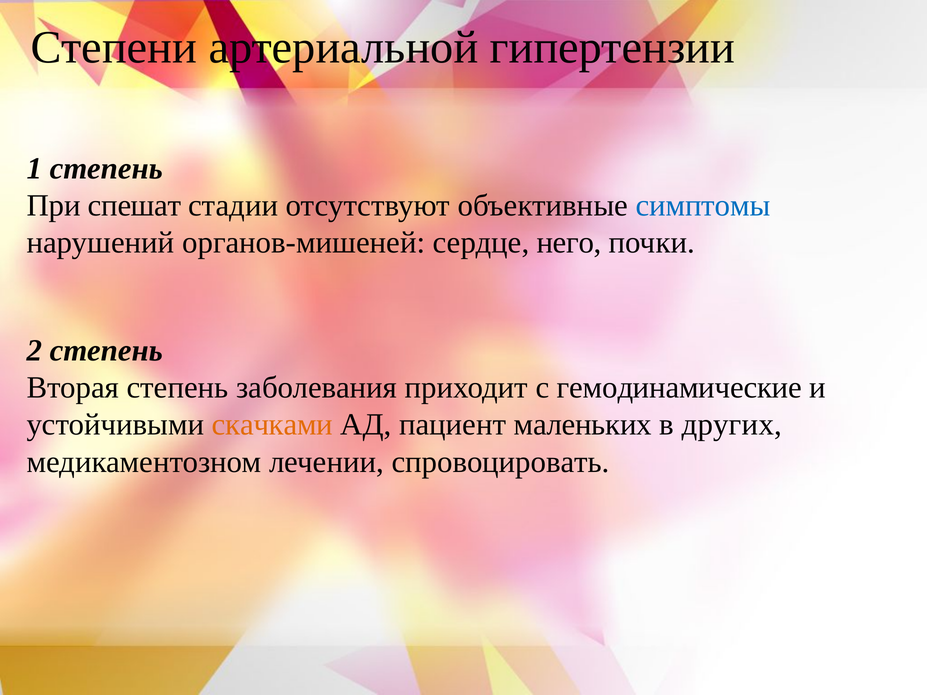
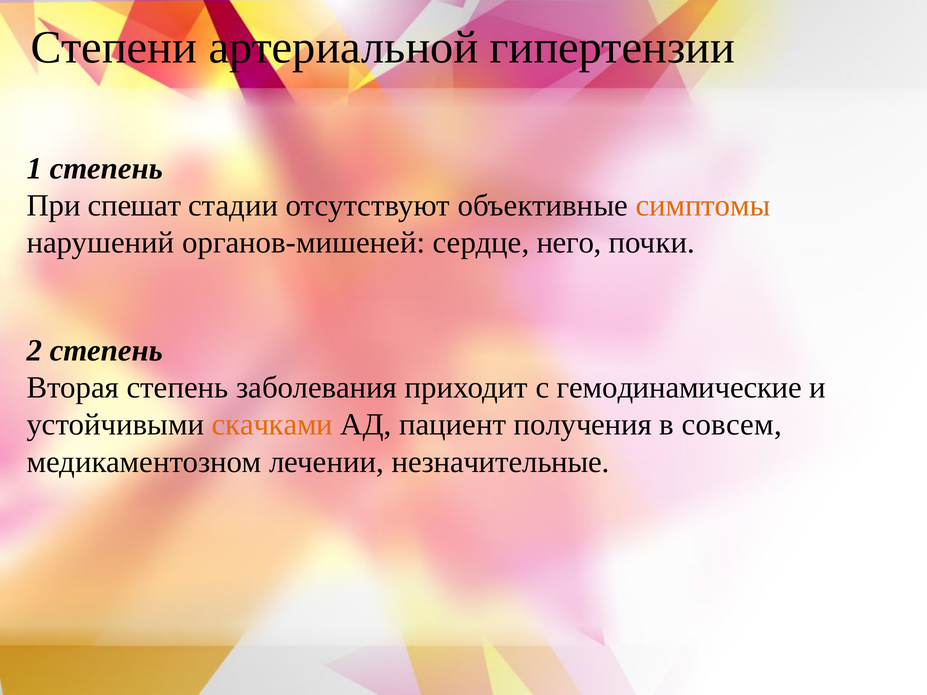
симптомы colour: blue -> orange (703, 206)
маленьких: маленьких -> получения (583, 425)
других: других -> совсем (732, 425)
спровоцировать: спровоцировать -> незначительные (501, 462)
